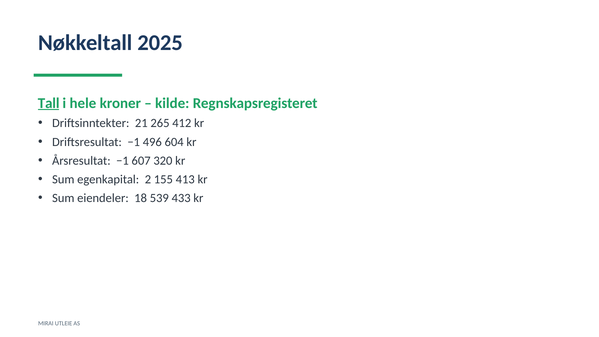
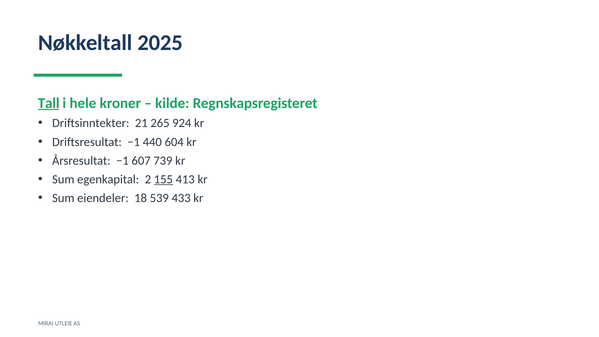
412: 412 -> 924 (182, 123)
496: 496 -> 440 (152, 142)
320: 320 -> 739 (163, 161)
155 underline: none -> present (163, 179)
